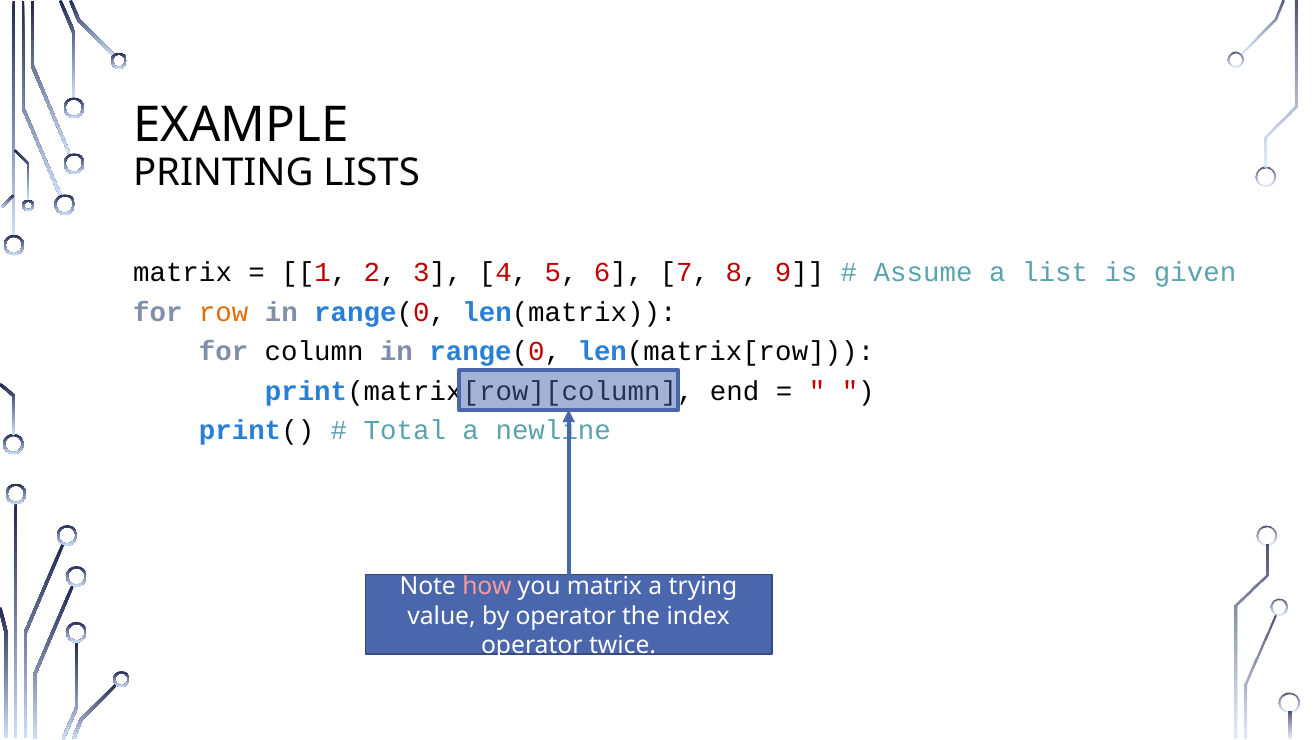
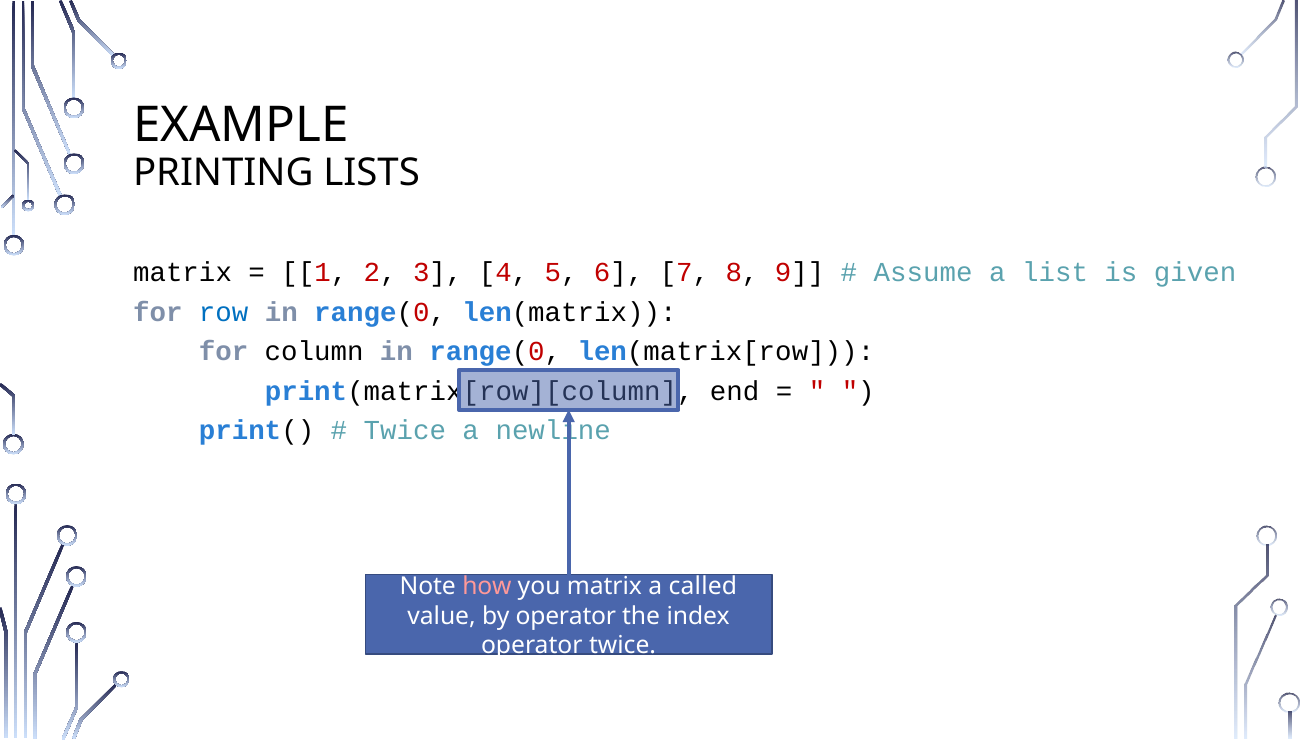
row colour: orange -> blue (224, 312)
Total: Total -> Twice (405, 431)
trying: trying -> called (703, 587)
